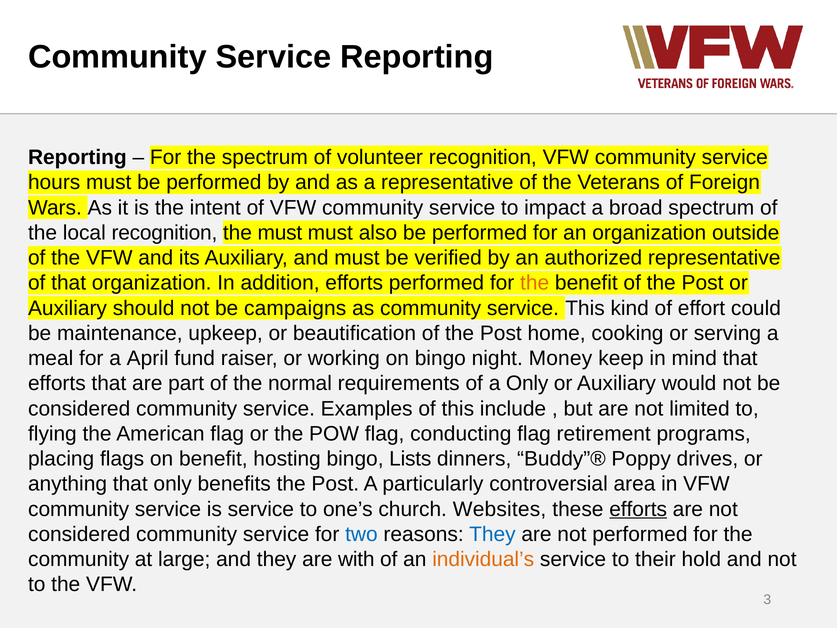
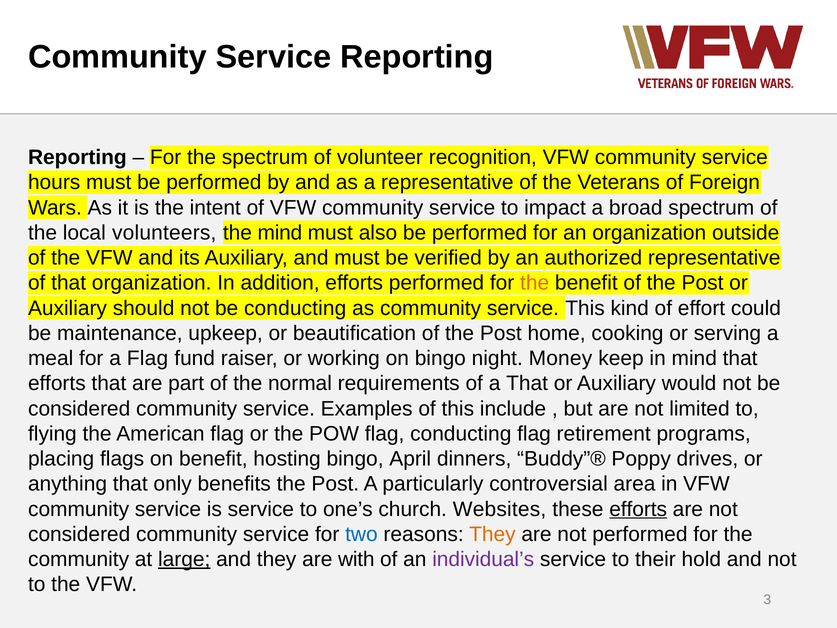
local recognition: recognition -> volunteers (164, 233)
the must: must -> mind (280, 233)
be campaigns: campaigns -> conducting (295, 308)
a April: April -> Flag (148, 358)
a Only: Only -> That (527, 383)
Lists: Lists -> April (410, 459)
They colour: blue -> orange (492, 534)
large underline: none -> present (184, 559)
individual’s colour: orange -> purple (483, 559)
